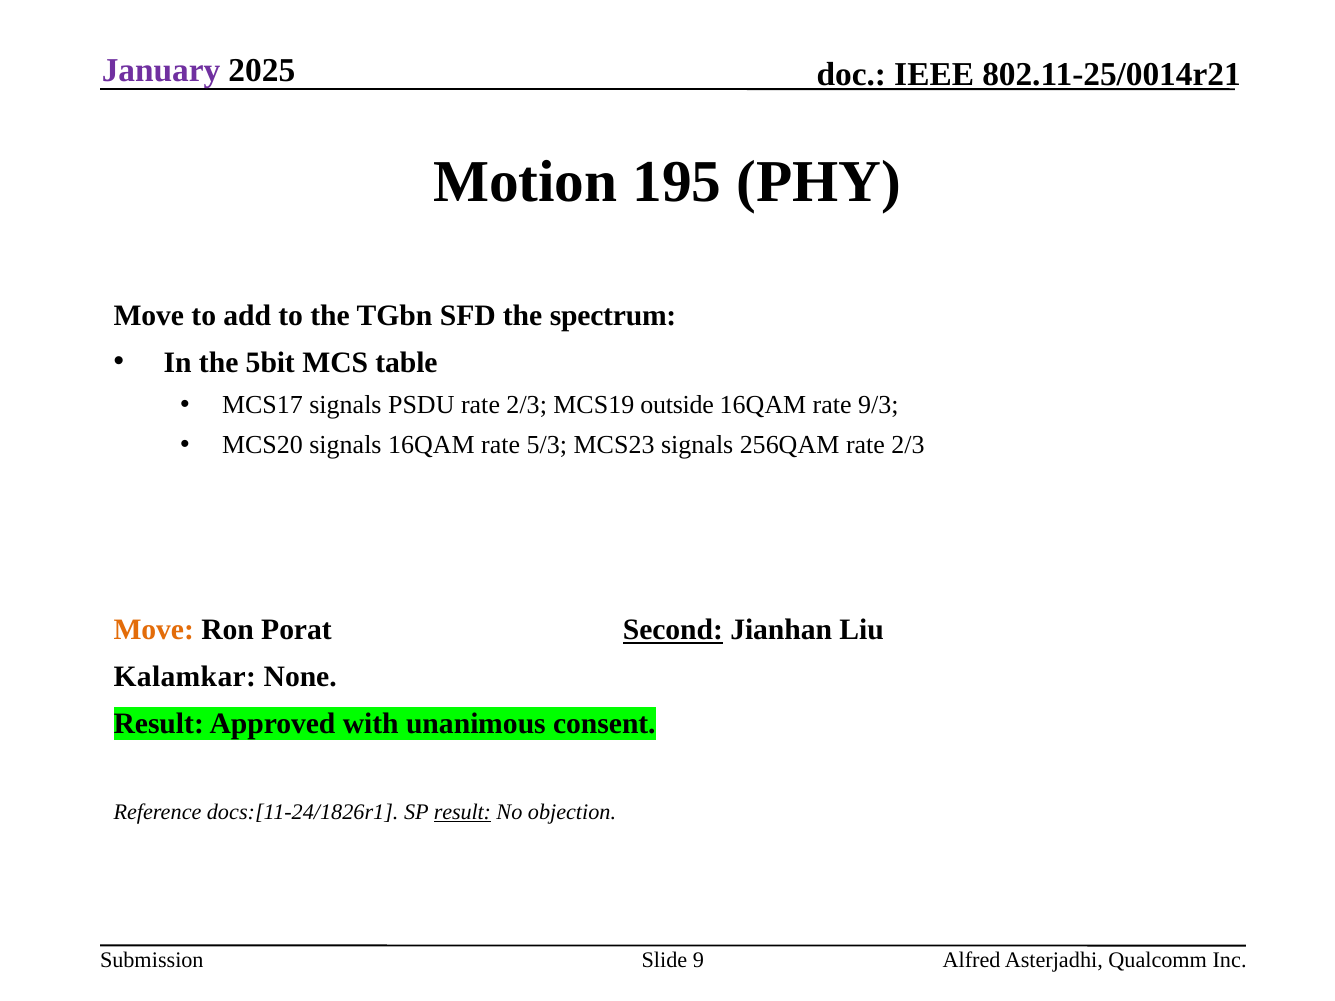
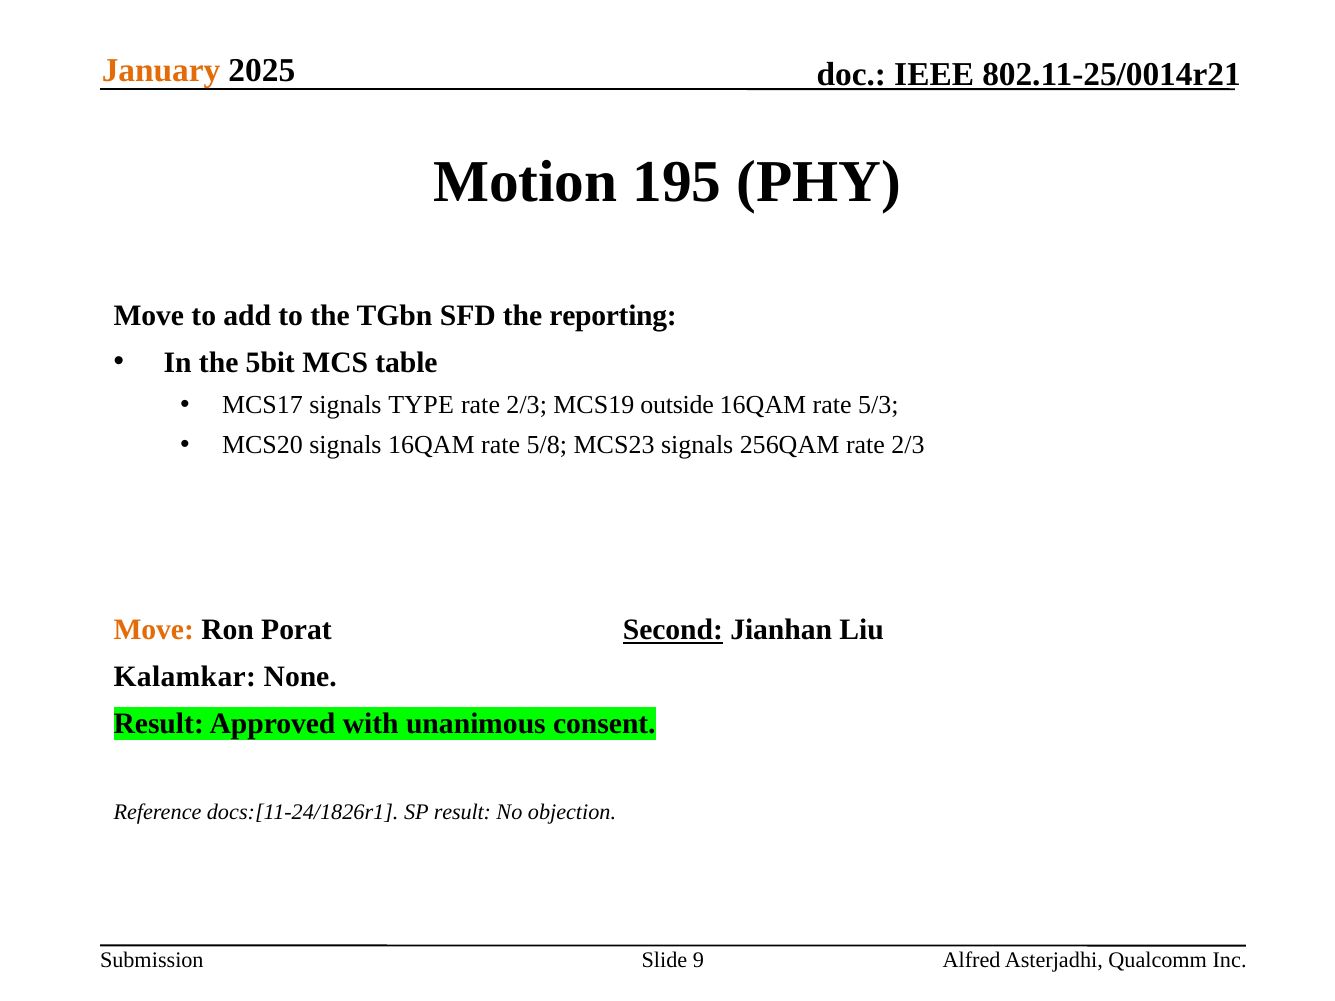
January colour: purple -> orange (161, 71)
spectrum: spectrum -> reporting (613, 316)
PSDU: PSDU -> TYPE (421, 405)
9/3: 9/3 -> 5/3 (878, 405)
5/3: 5/3 -> 5/8 (547, 445)
result underline: present -> none (462, 812)
